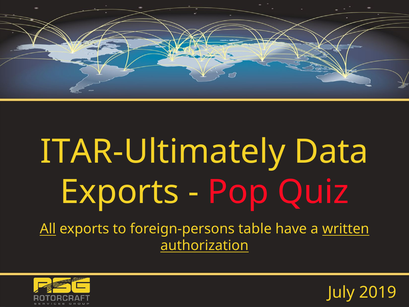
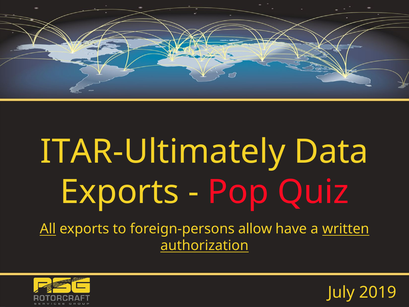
table: table -> allow (255, 229)
